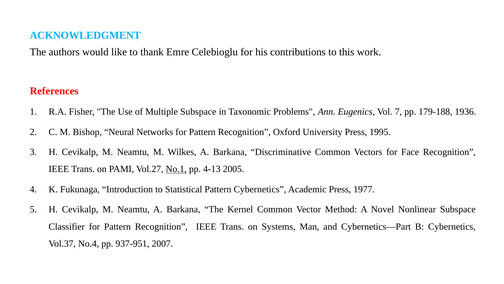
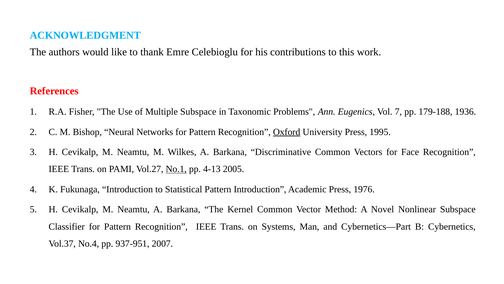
Oxford underline: none -> present (287, 132)
Pattern Cybernetics: Cybernetics -> Introduction (260, 189)
1977: 1977 -> 1976 (364, 189)
